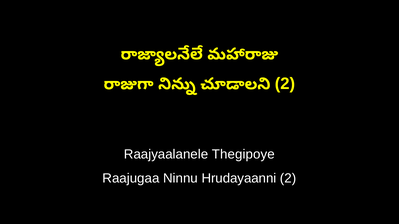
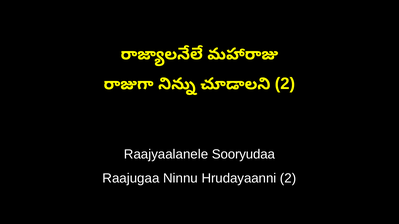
Thegipoye: Thegipoye -> Sooryudaa (243, 155)
